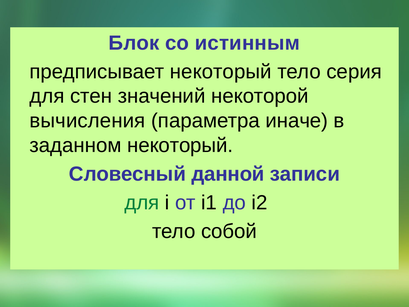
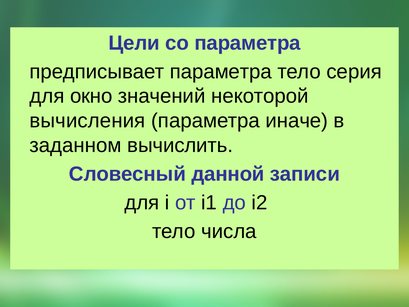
Блок: Блок -> Цели (134, 43)
со истинным: истинным -> параметра (248, 43)
предписывает некоторый: некоторый -> параметра (221, 72)
стен: стен -> окно (91, 96)
заданном некоторый: некоторый -> вычислить (180, 145)
для colour: green -> black (142, 202)
собой: собой -> числа (229, 231)
